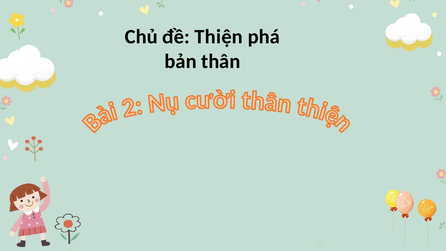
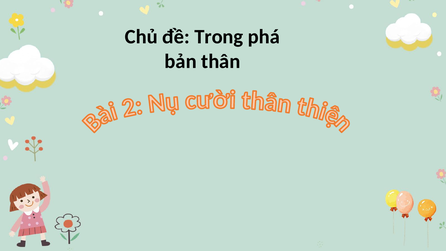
Thiện: Thiện -> Trong (219, 37)
